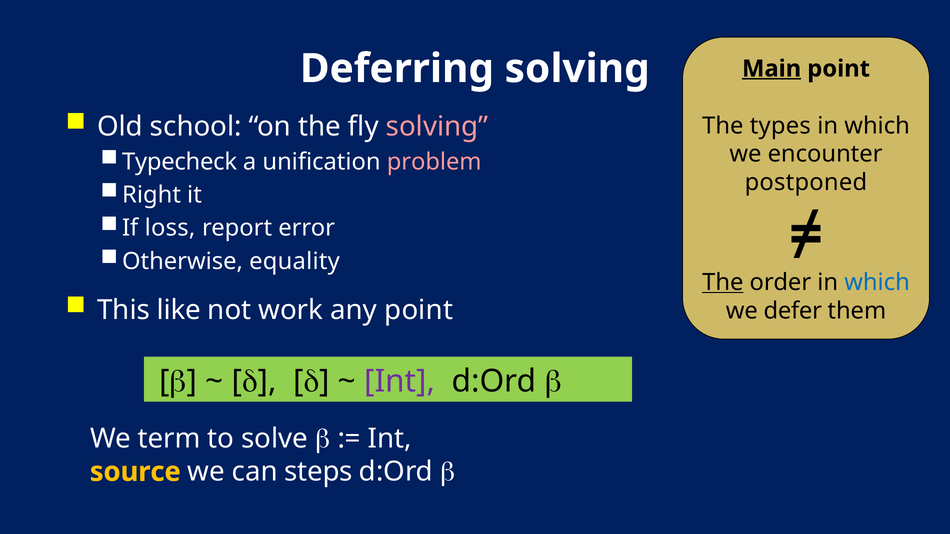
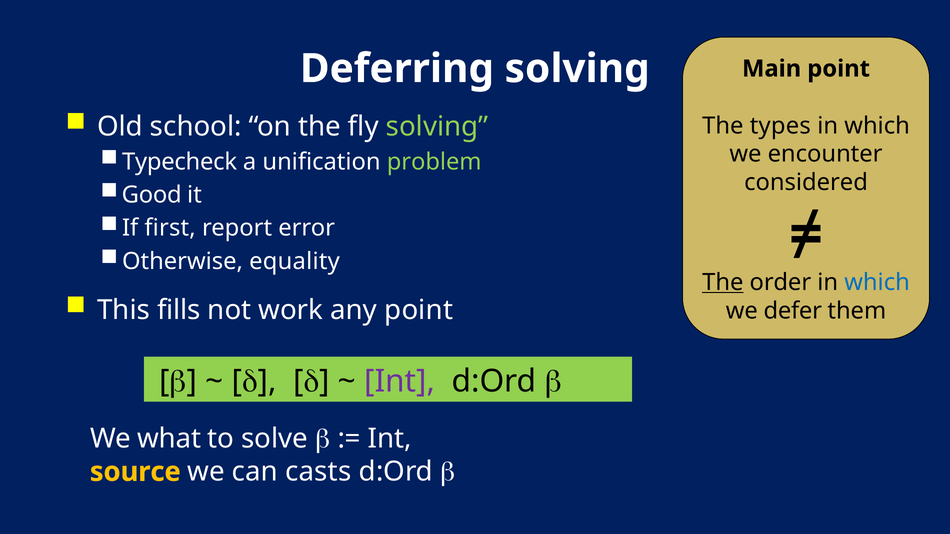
Main underline: present -> none (772, 69)
solving colour: pink -> light green (437, 126)
problem colour: pink -> light green (434, 162)
postponed: postponed -> considered (806, 183)
Right: Right -> Good (152, 195)
loss: loss -> first (170, 228)
like: like -> fills (179, 310)
term: term -> what (169, 439)
steps: steps -> casts (318, 472)
